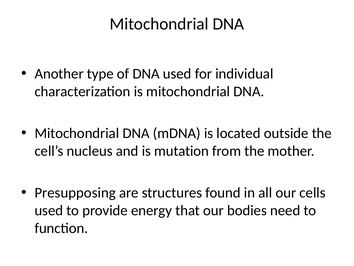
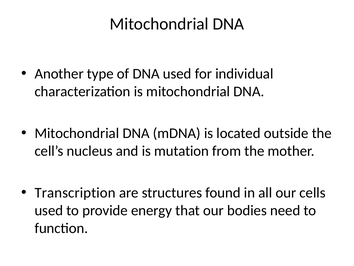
Presupposing: Presupposing -> Transcription (75, 192)
